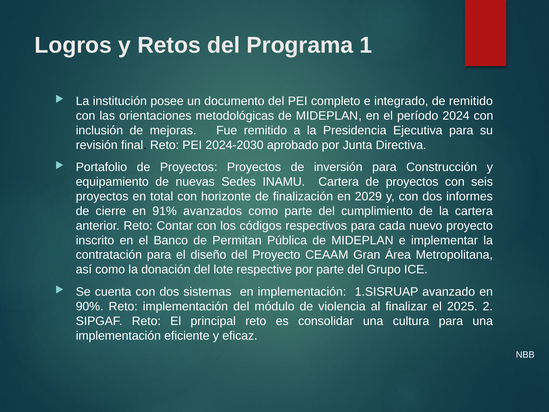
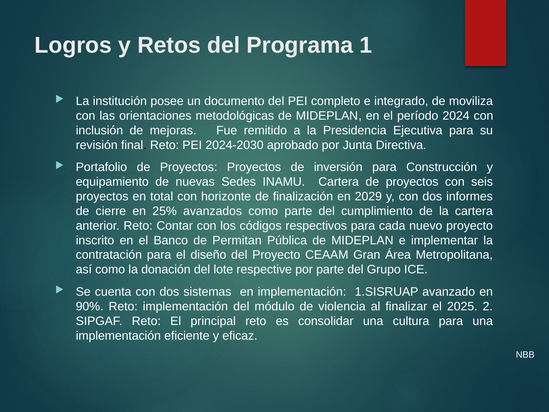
de remitido: remitido -> moviliza (471, 101)
91%: 91% -> 25% (165, 211)
